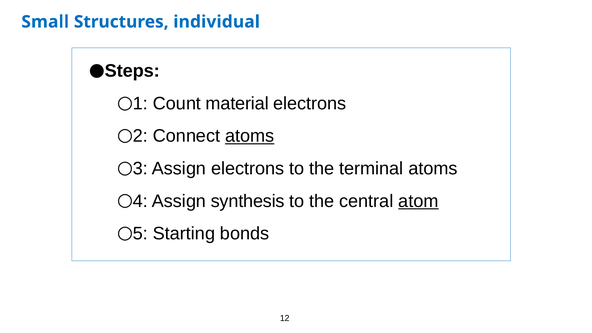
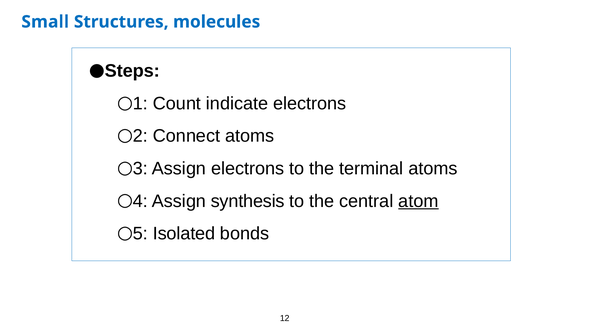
individual: individual -> molecules (217, 22)
material: material -> indicate (237, 103)
atoms underline: present -> none (250, 136)
Starting: Starting -> Isolated (184, 234)
